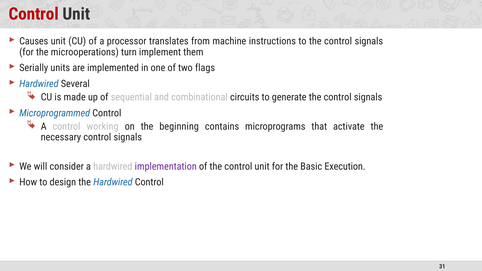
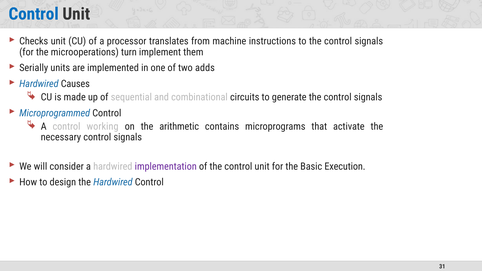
Control colour: red -> blue (34, 14)
Causes: Causes -> Checks (34, 41)
flags: flags -> adds (205, 68)
Several: Several -> Causes (75, 84)
beginning: beginning -> arithmetic (179, 126)
